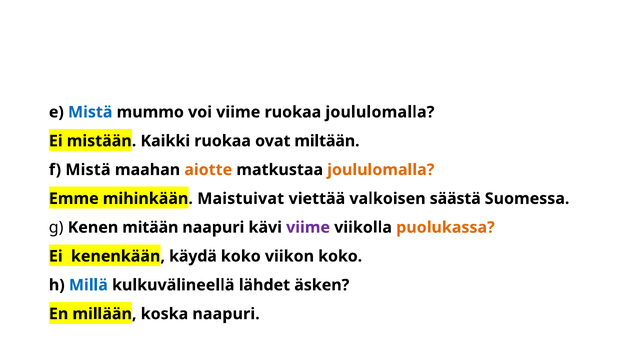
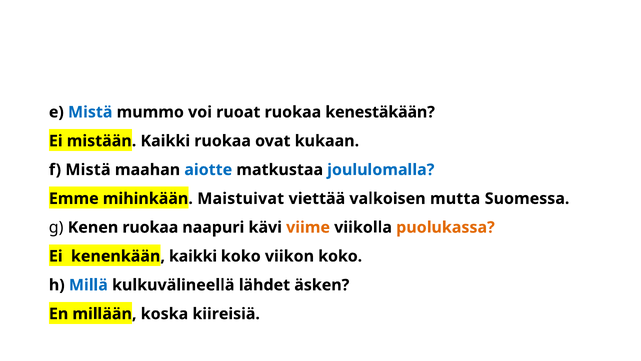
voi viime: viime -> ruoat (238, 112)
ruokaa joululomalla: joululomalla -> kenestäkään (380, 112)
miltään: miltään -> kukaan (327, 141)
aiotte colour: orange -> blue (208, 170)
joululomalla colour: orange -> blue (381, 170)
säästä: säästä -> mutta (455, 198)
Kenen mitään: mitään -> ruokaa (150, 227)
viime colour: purple -> orange (308, 227)
kenenkään käydä: käydä -> kaikki (193, 256)
koska naapuri: naapuri -> kiireisiä (226, 314)
